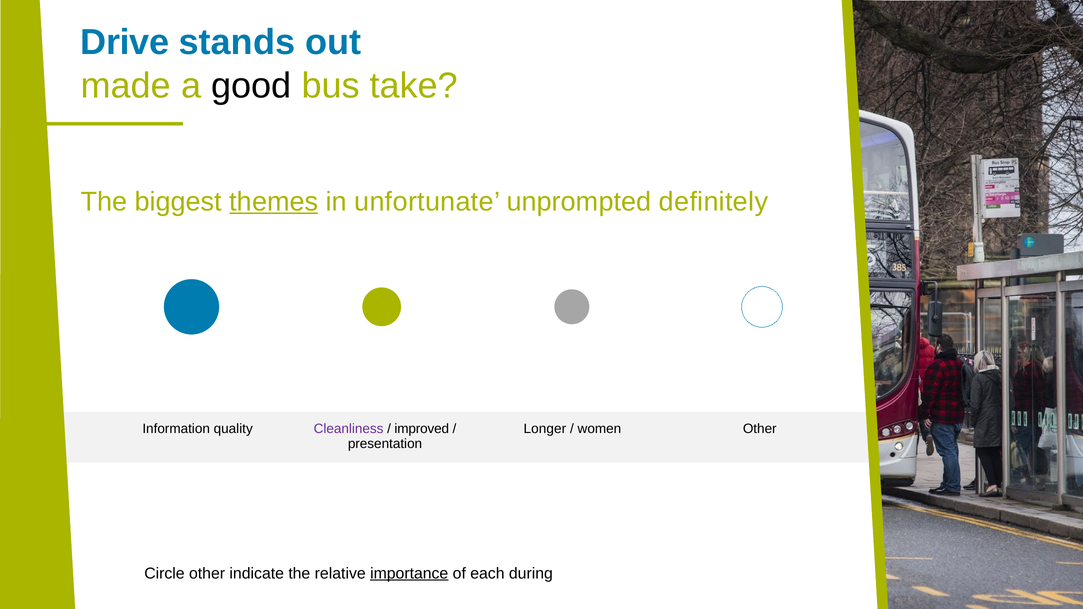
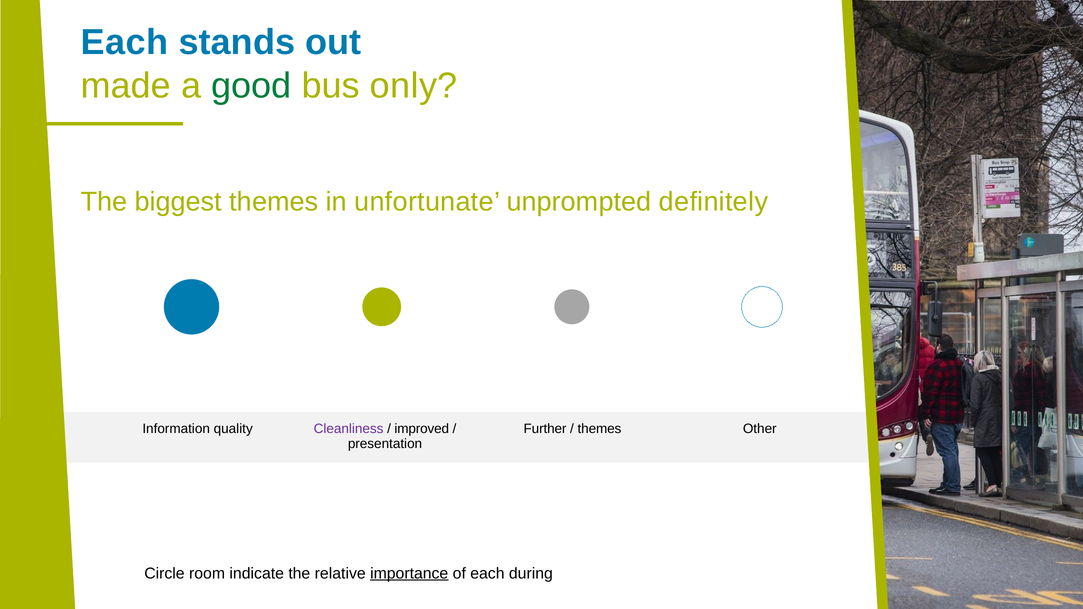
Drive: Drive -> Each (125, 42)
good colour: black -> green (251, 86)
take: take -> only (414, 86)
themes underline: present -> none (274, 202)
Longer: Longer -> Further (545, 429)
women: women -> themes (599, 429)
Circle other: other -> room (207, 573)
